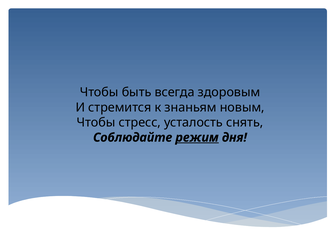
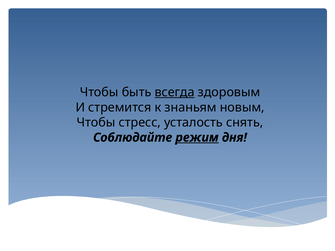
всегда underline: none -> present (175, 92)
